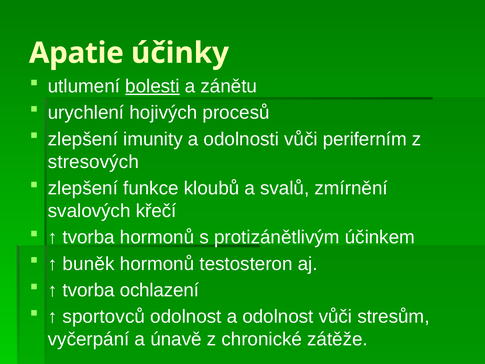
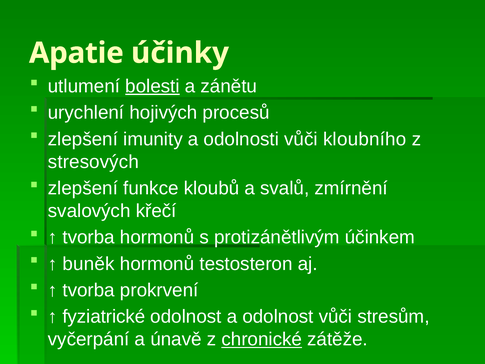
periferním: periferním -> kloubního (365, 139)
ochlazení: ochlazení -> prokrvení (159, 290)
sportovců: sportovců -> fyziatrické (104, 316)
chronické underline: none -> present (262, 339)
